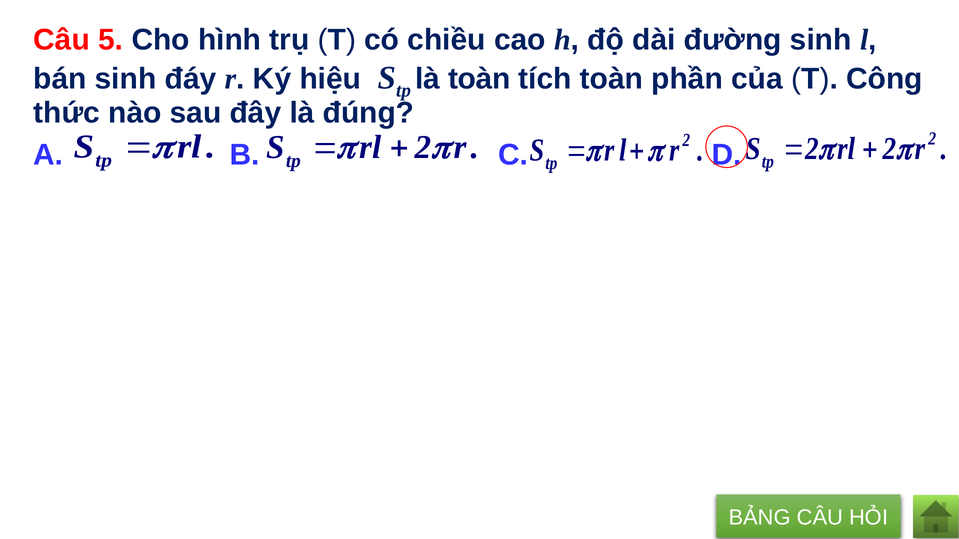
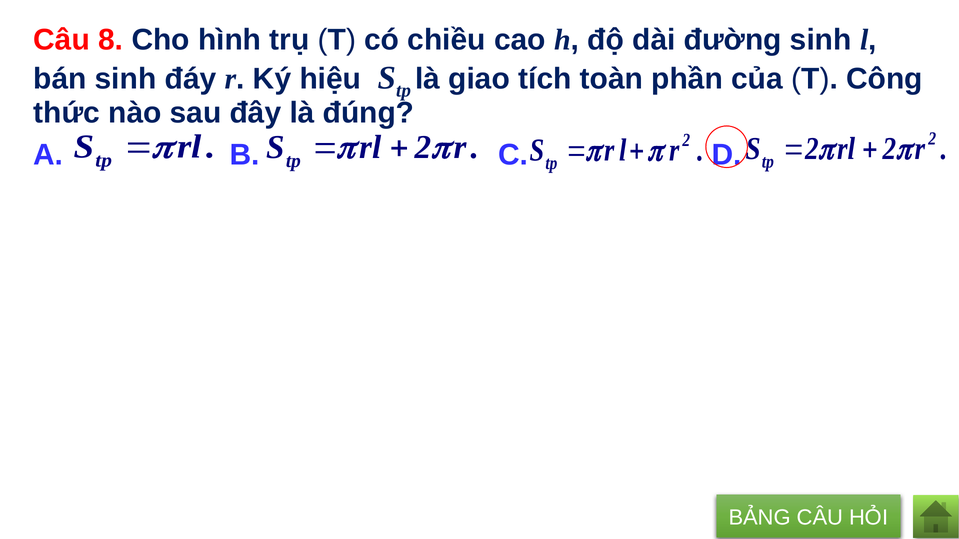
5: 5 -> 8 (111, 40)
là toàn: toàn -> giao (479, 79)
